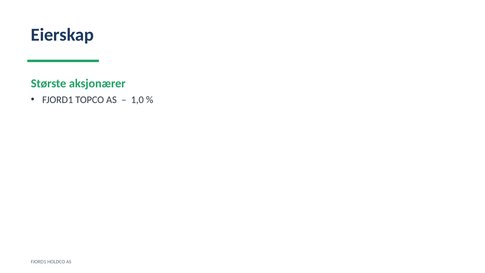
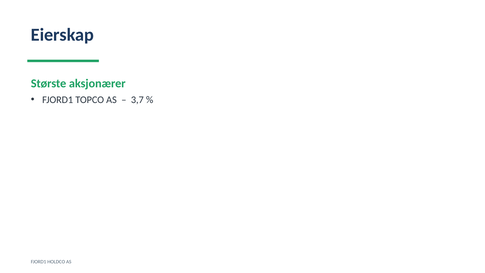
1,0: 1,0 -> 3,7 (137, 100)
